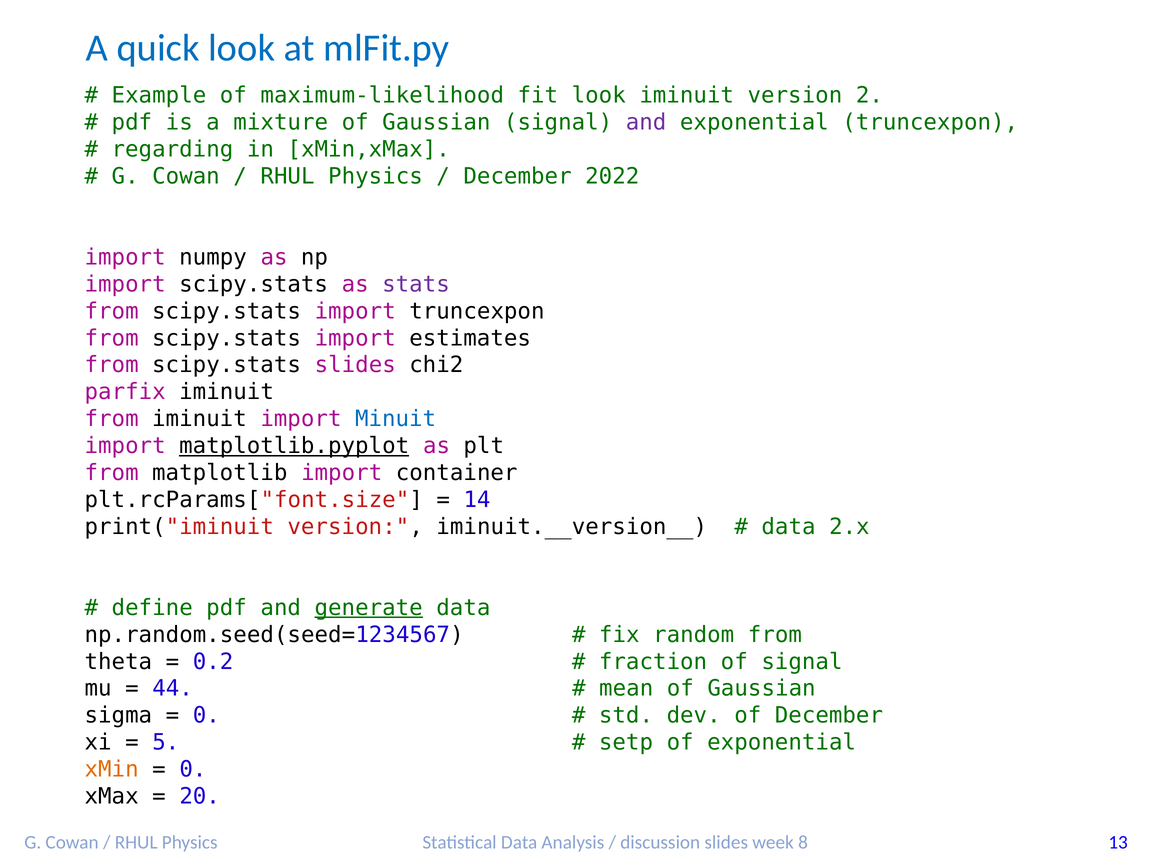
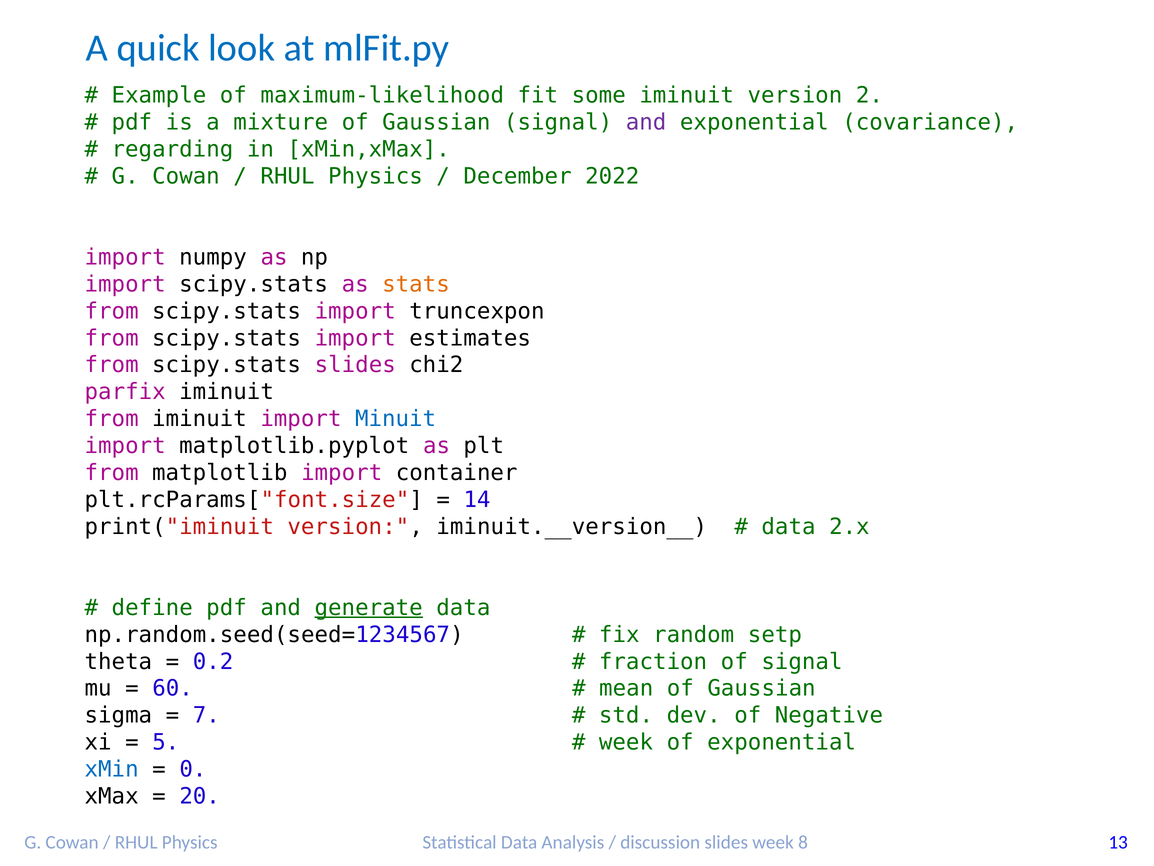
fit look: look -> some (599, 95)
exponential truncexpon: truncexpon -> covariance (930, 122)
stats colour: purple -> orange (416, 284)
matplotlib.pyplot underline: present -> none (294, 446)
random from: from -> setp (775, 634)
44: 44 -> 60 (173, 688)
0: 0 -> 7 (206, 715)
of December: December -> Negative (829, 715)
setp: setp -> week (626, 742)
xMin colour: orange -> blue (112, 769)
